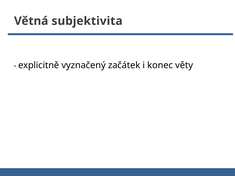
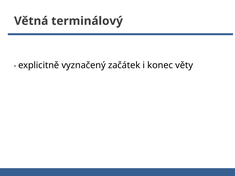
subjektivita: subjektivita -> terminálový (87, 21)
